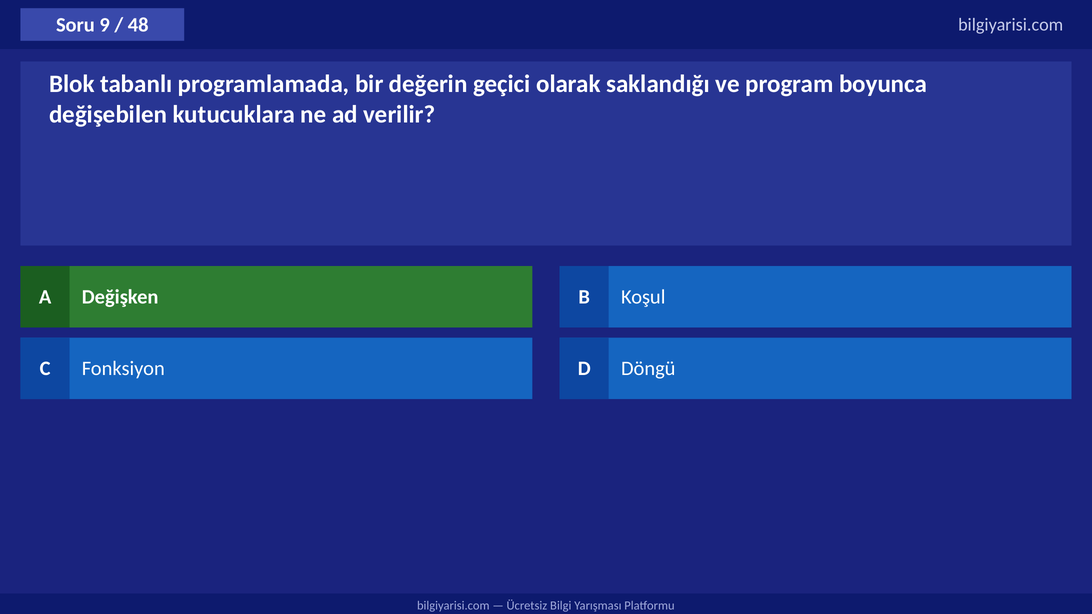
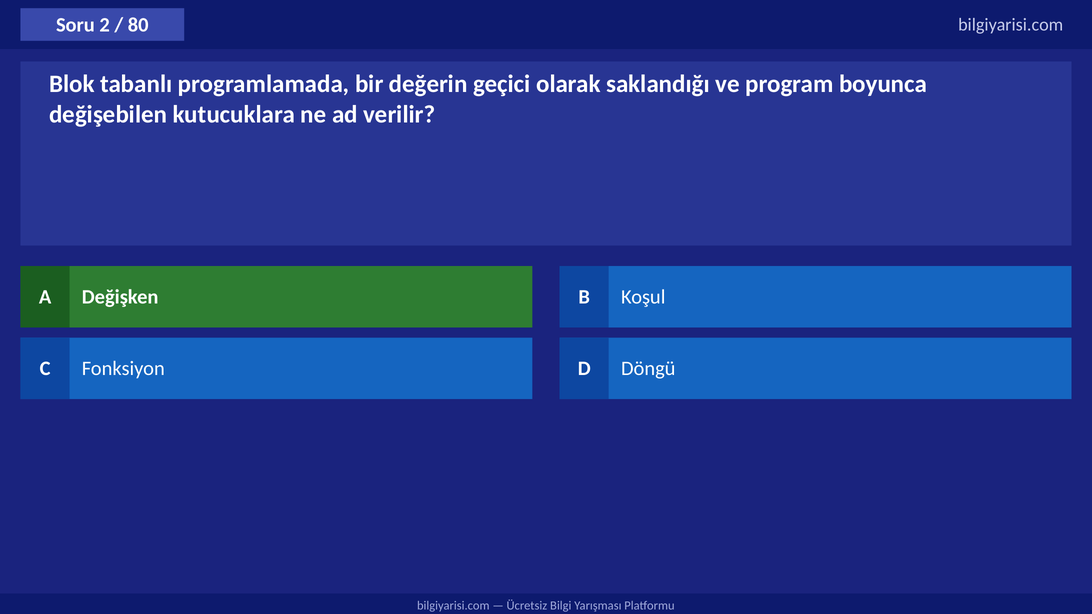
9: 9 -> 2 (105, 25)
48: 48 -> 80 (138, 25)
